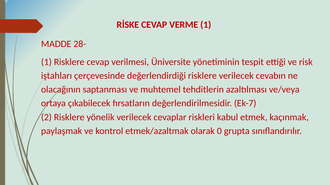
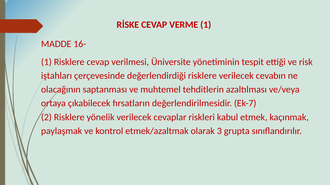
28-: 28- -> 16- (80, 44)
0: 0 -> 3 (219, 131)
